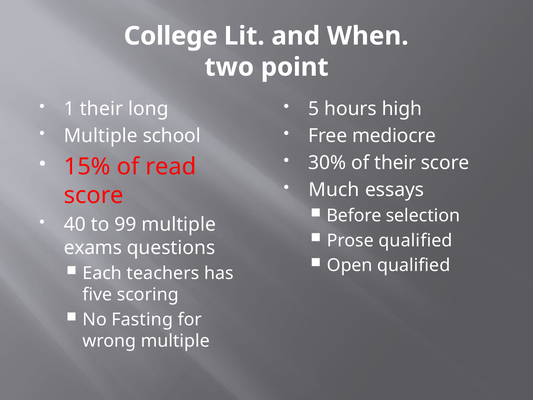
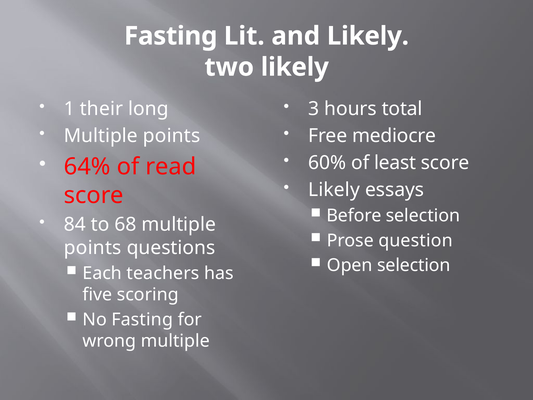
College: College -> Fasting (171, 36)
and When: When -> Likely (368, 36)
two point: point -> likely (295, 67)
5: 5 -> 3 (314, 109)
high: high -> total (402, 109)
school: school -> points (172, 136)
30%: 30% -> 60% (327, 163)
of their: their -> least (395, 163)
15%: 15% -> 64% (87, 167)
Much: Much -> Likely (334, 190)
40: 40 -> 84 (75, 224)
99: 99 -> 68 (125, 224)
Prose qualified: qualified -> question (416, 240)
exams: exams -> points (93, 248)
Open qualified: qualified -> selection (414, 265)
